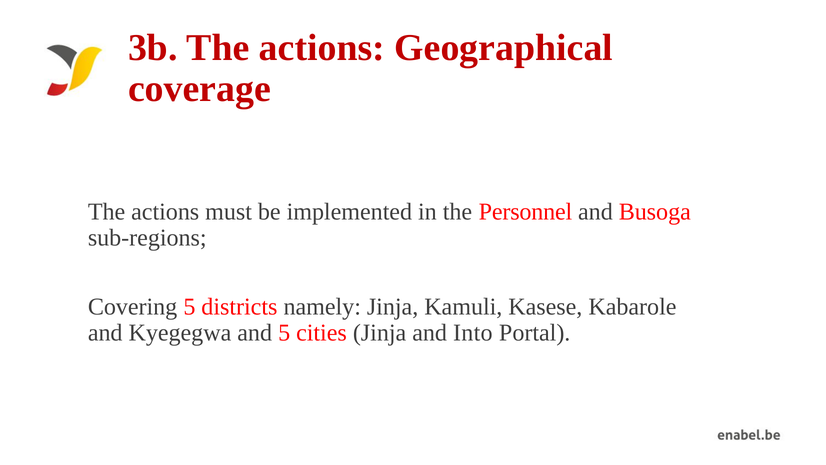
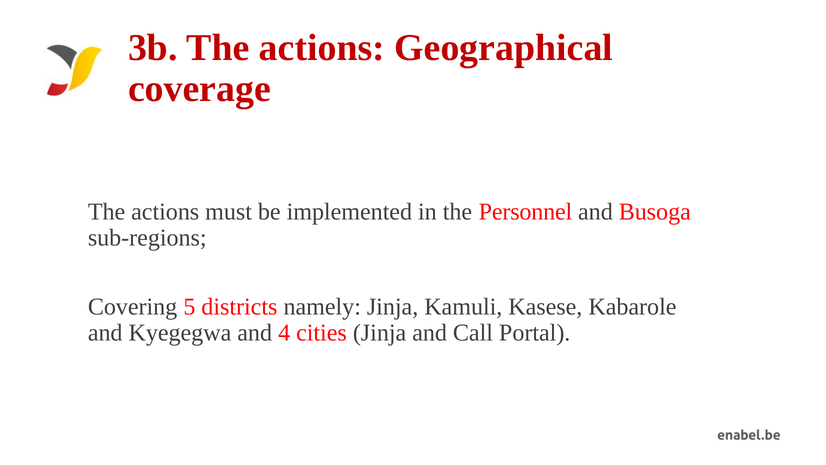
and 5: 5 -> 4 (284, 333)
Into: Into -> Call (473, 333)
